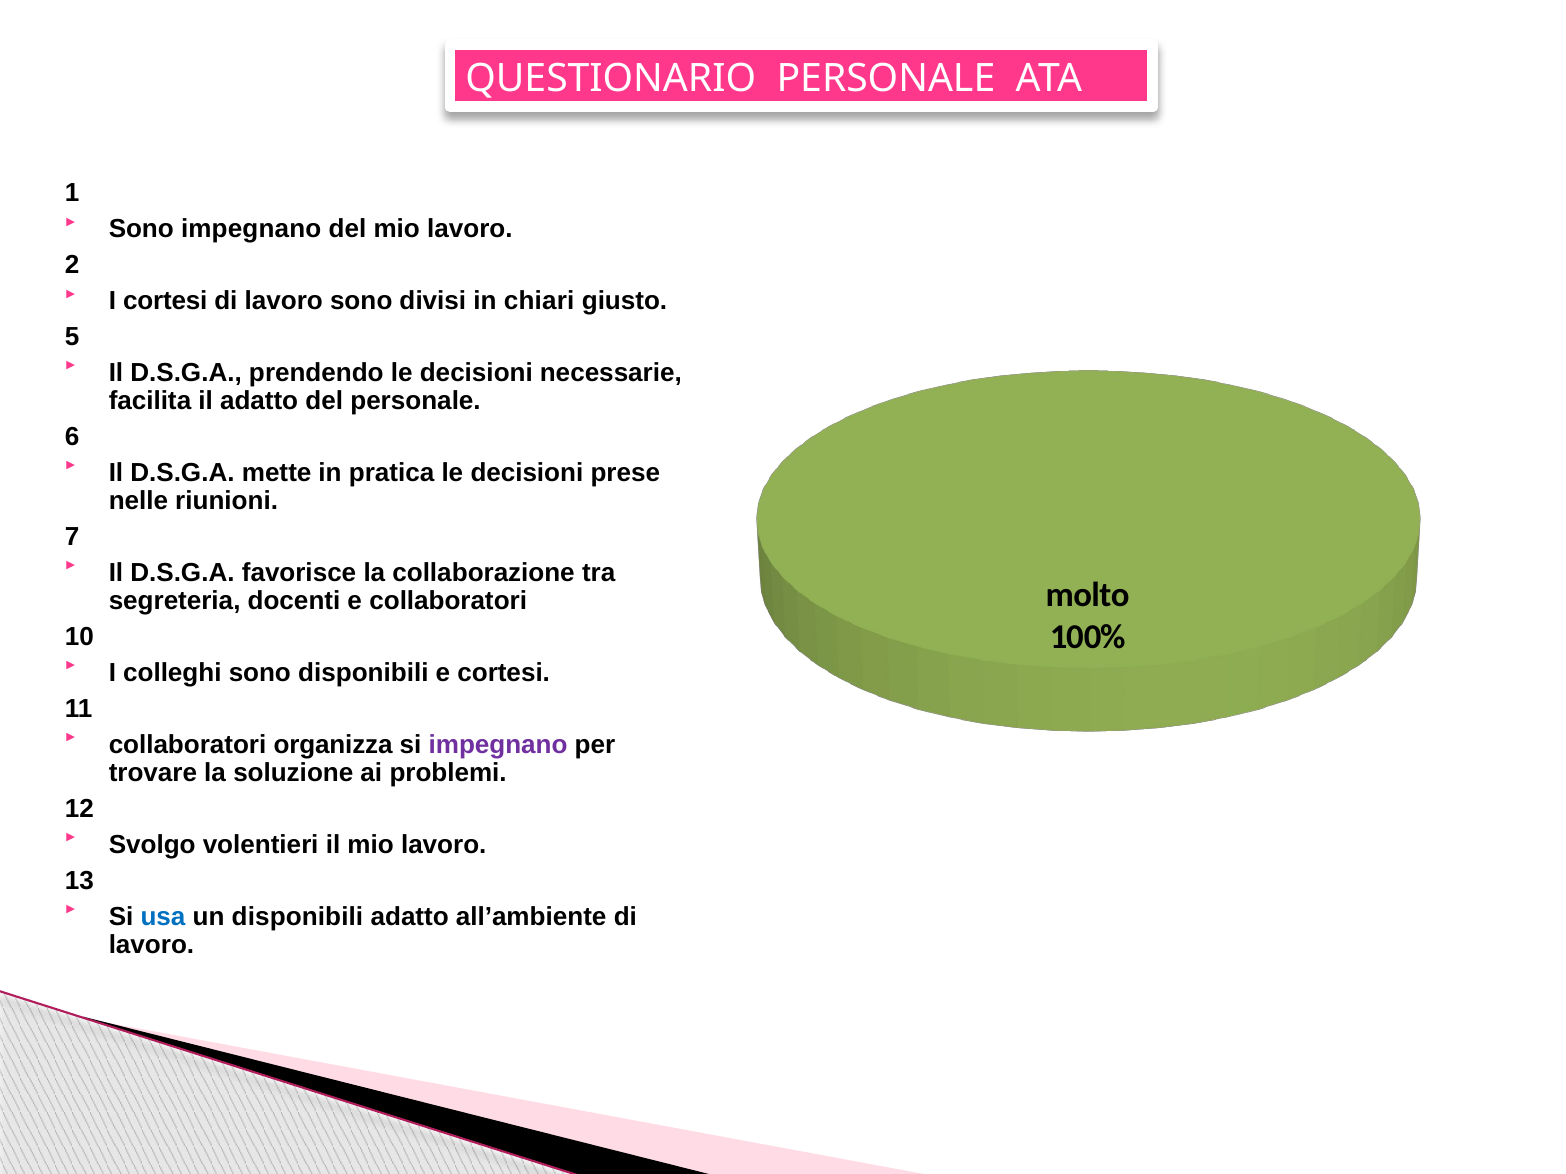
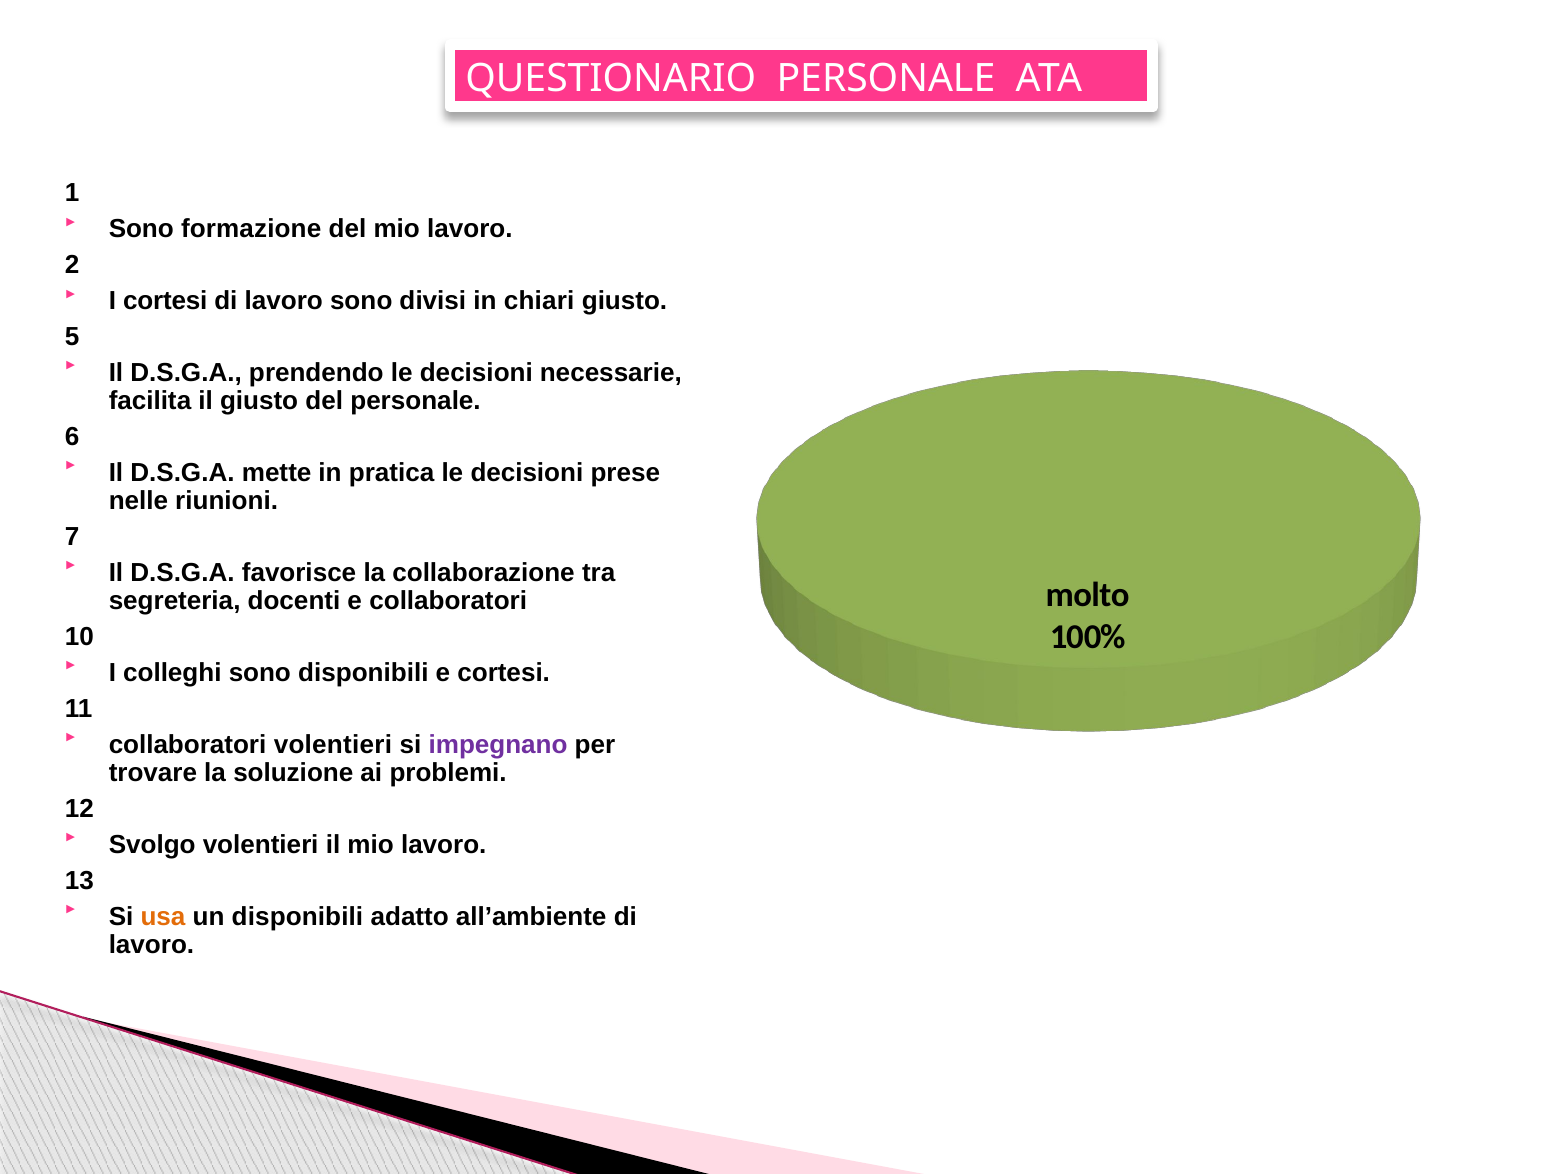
Sono impegnano: impegnano -> formazione (251, 229)
il adatto: adatto -> giusto (259, 401)
collaboratori organizza: organizza -> volentieri (333, 745)
usa colour: blue -> orange (163, 917)
